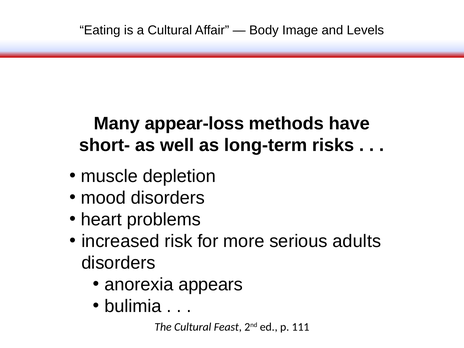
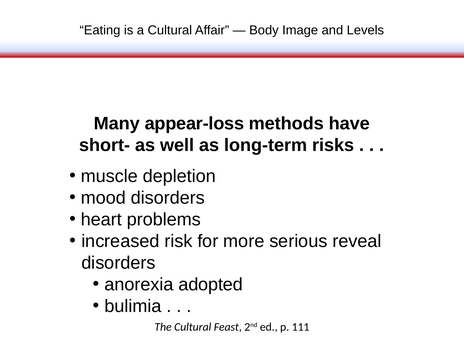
adults: adults -> reveal (357, 241)
appears: appears -> adopted (211, 285)
